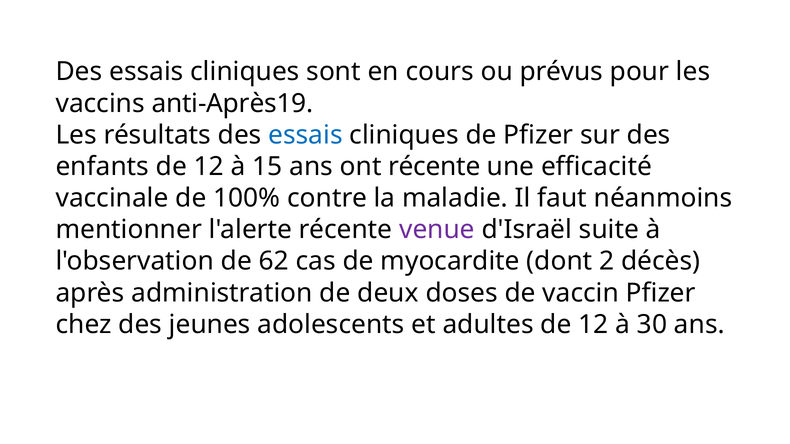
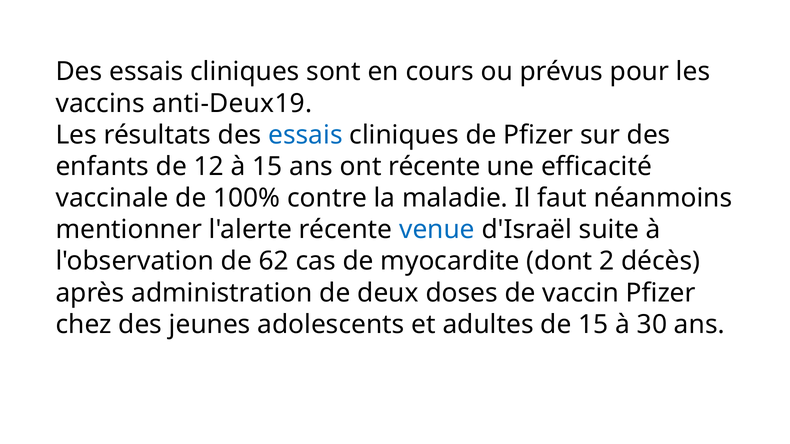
anti-Après19: anti-Après19 -> anti-Deux19 (232, 103)
venue colour: purple -> blue (437, 230)
adultes de 12: 12 -> 15 (593, 325)
